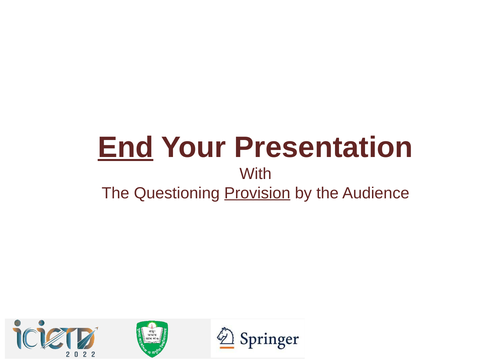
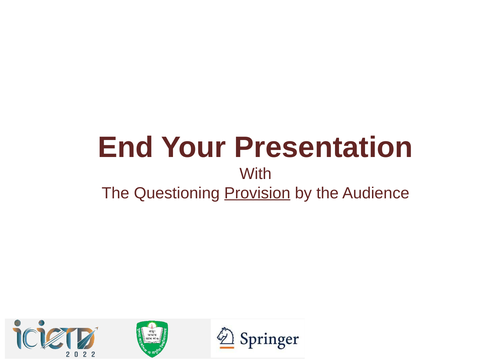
End underline: present -> none (126, 147)
